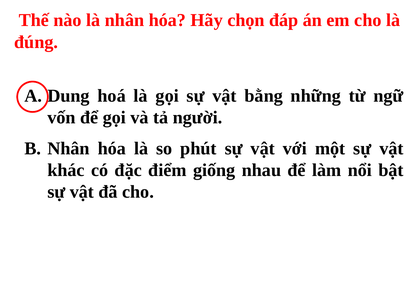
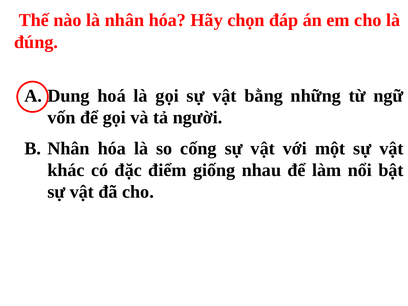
phút: phút -> cống (198, 148)
